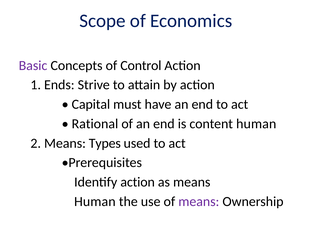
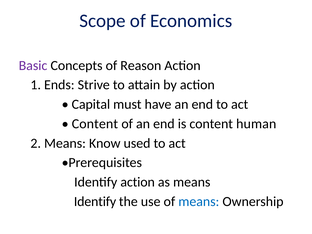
Control: Control -> Reason (141, 65)
Rational: Rational -> Content (95, 124)
Types: Types -> Know (105, 143)
Human: Human -> Identify (95, 201)
means colour: purple -> blue (199, 201)
